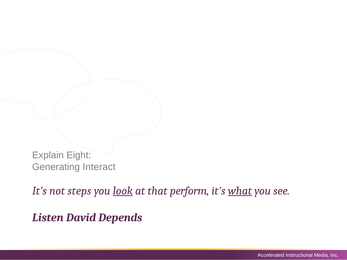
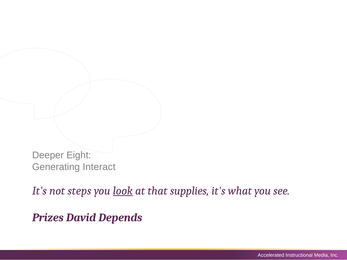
Explain: Explain -> Deeper (48, 155)
perform: perform -> supplies (190, 191)
what underline: present -> none (240, 191)
Listen: Listen -> Prizes (48, 218)
